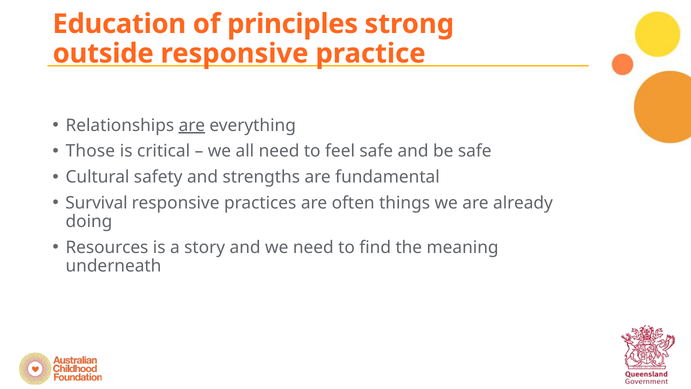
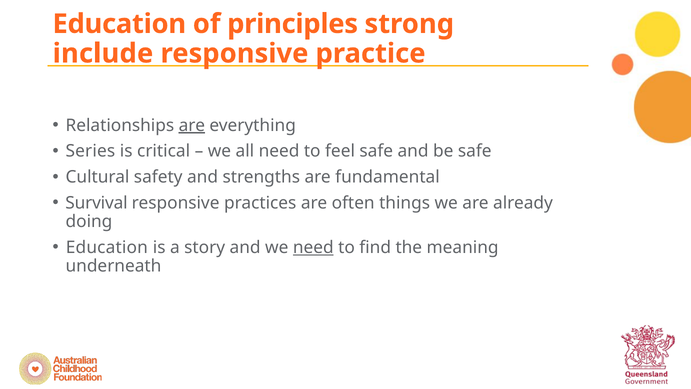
outside: outside -> include (103, 53)
Those: Those -> Series (90, 151)
Resources: Resources -> Education (107, 247)
need underline: none -> present (313, 247)
